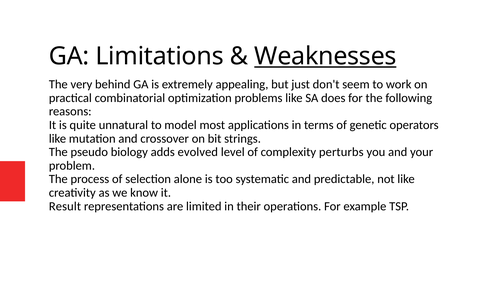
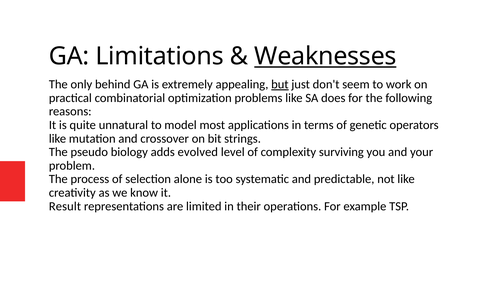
very: very -> only (81, 84)
but underline: none -> present (280, 84)
perturbs: perturbs -> surviving (341, 152)
